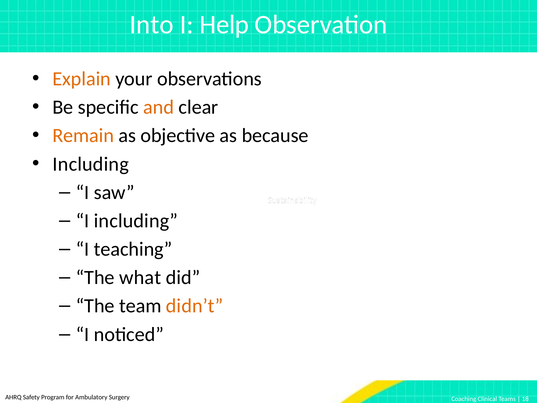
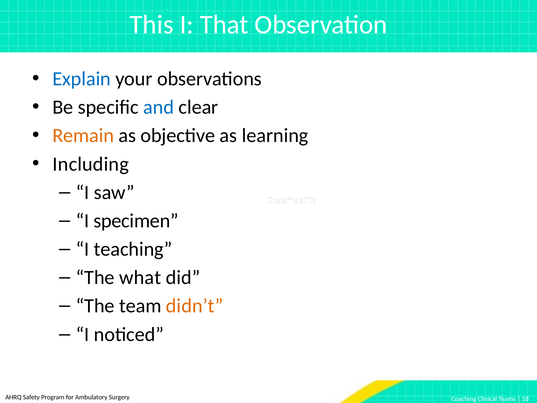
Into: Into -> This (151, 25)
Help: Help -> That (224, 25)
Explain colour: orange -> blue (82, 79)
and colour: orange -> blue (159, 107)
because: because -> learning (275, 136)
I including: including -> specimen (136, 221)
